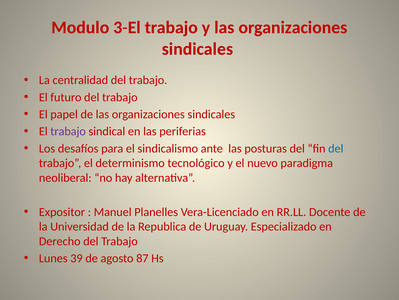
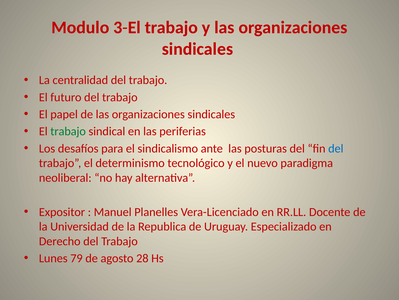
trabajo colour: purple -> green (68, 131)
39: 39 -> 79 (76, 258)
87: 87 -> 28 (142, 258)
